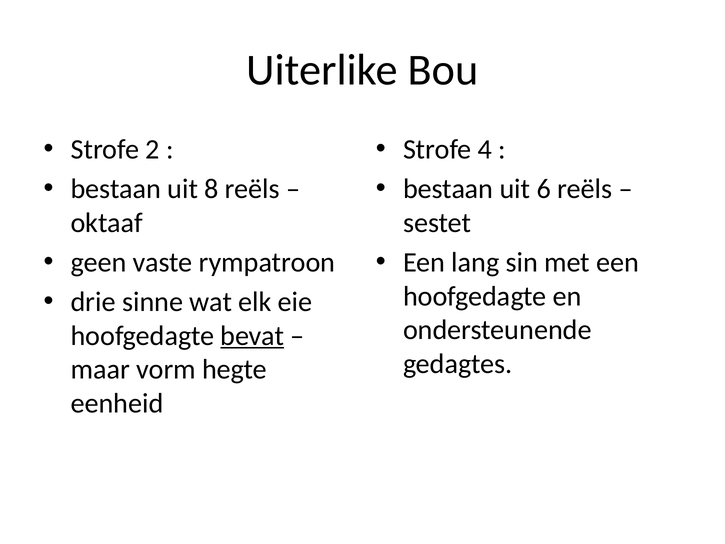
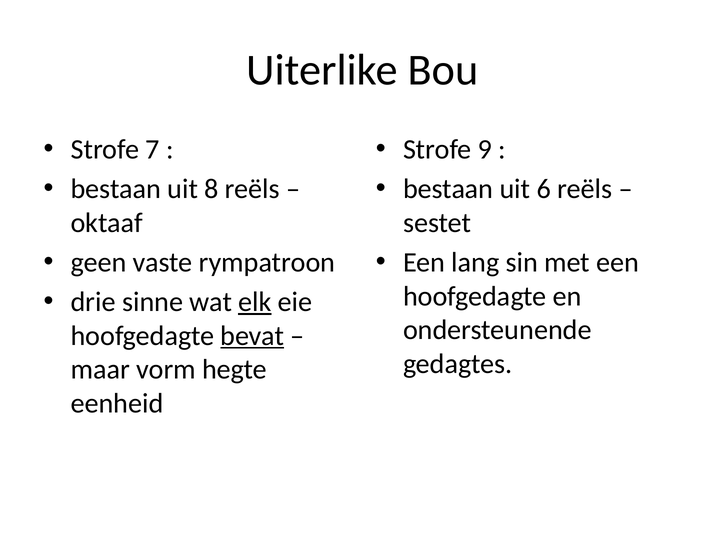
2: 2 -> 7 (153, 149)
4: 4 -> 9 (485, 149)
elk underline: none -> present (255, 302)
